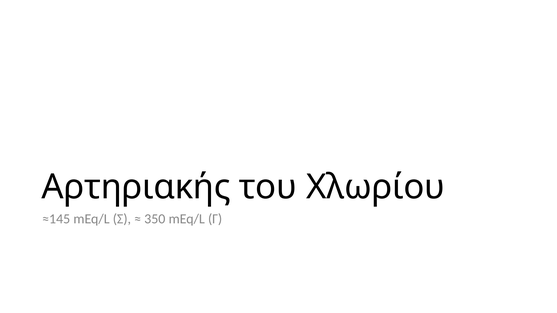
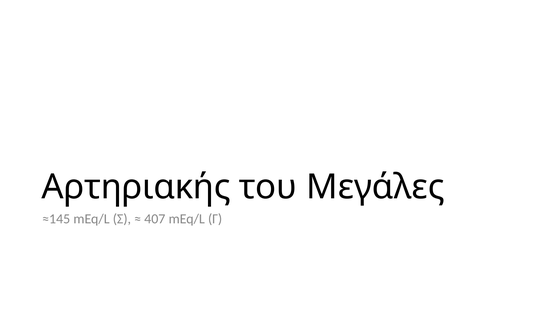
Χλωρίου: Χλωρίου -> Μεγάλες (375, 187)
350: 350 -> 407 (155, 219)
